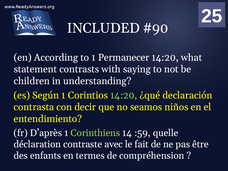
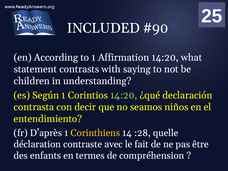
Permanecer: Permanecer -> Affirmation (124, 57)
Corinthiens colour: light green -> yellow (95, 133)
:59: :59 -> :28 (142, 133)
